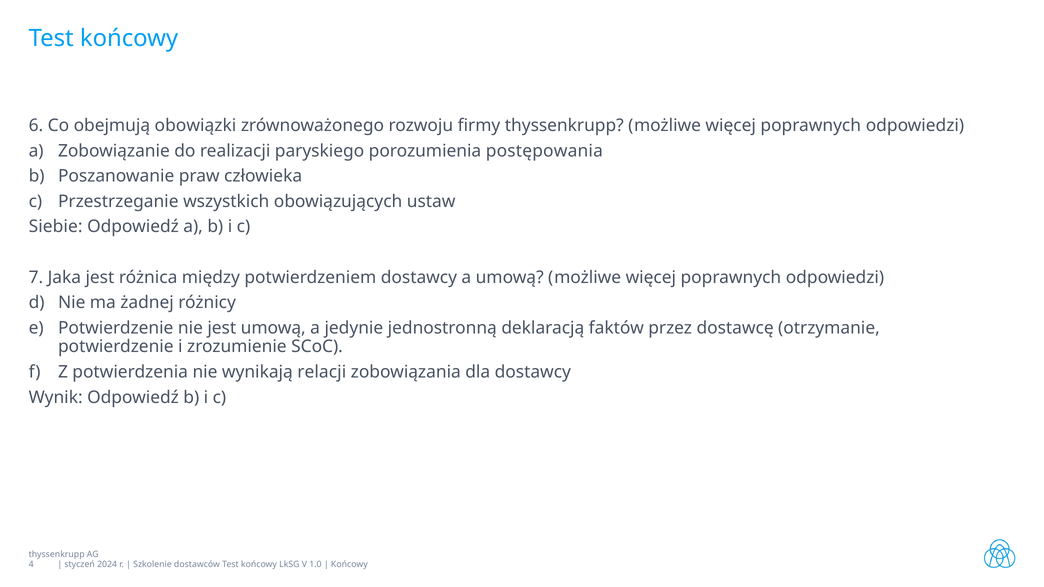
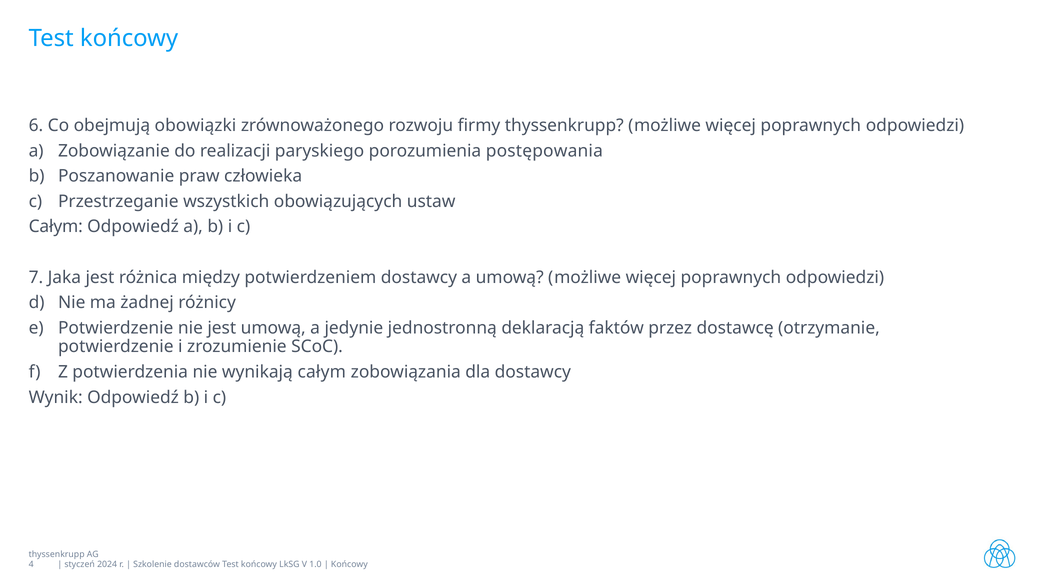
Siebie: Siebie -> Całym (56, 227)
wynikają relacji: relacji -> całym (322, 372)
